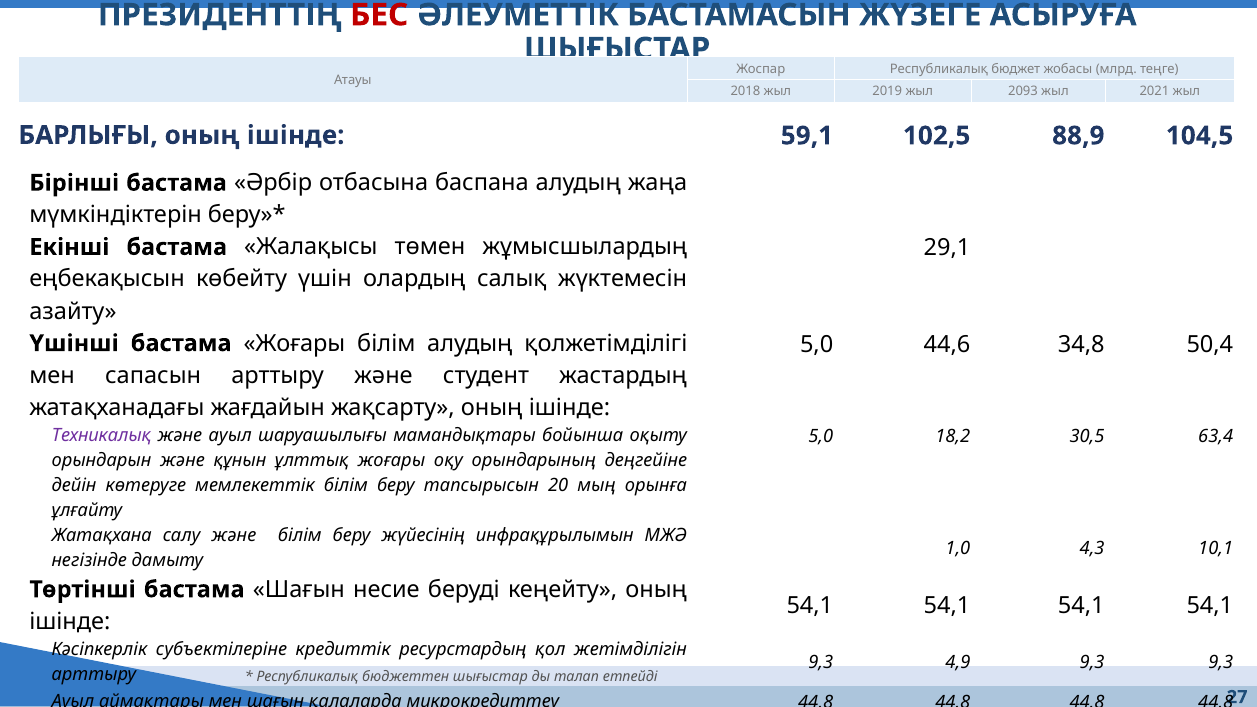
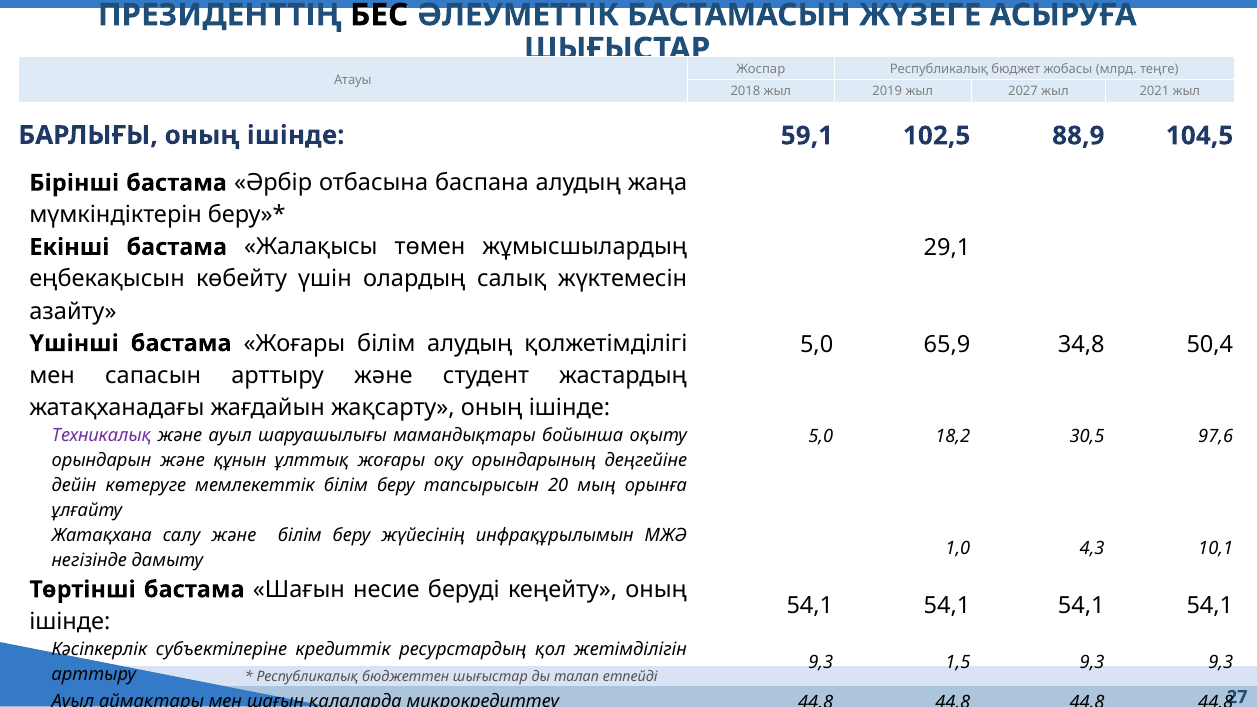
БЕС colour: red -> black (379, 15)
2093: 2093 -> 2027 (1023, 92)
44,6: 44,6 -> 65,9 (947, 344)
63,4: 63,4 -> 97,6 (1216, 437)
4,9: 4,9 -> 1,5 (958, 663)
